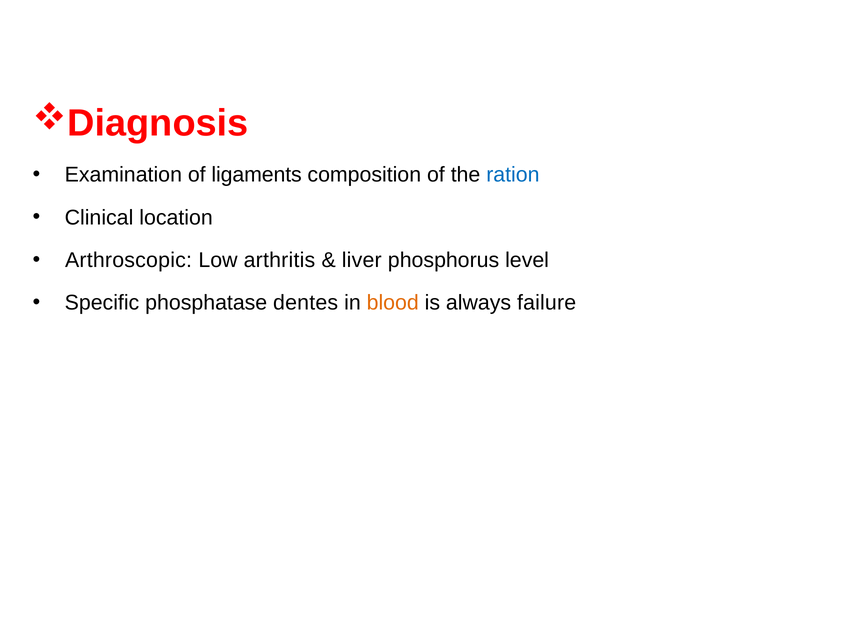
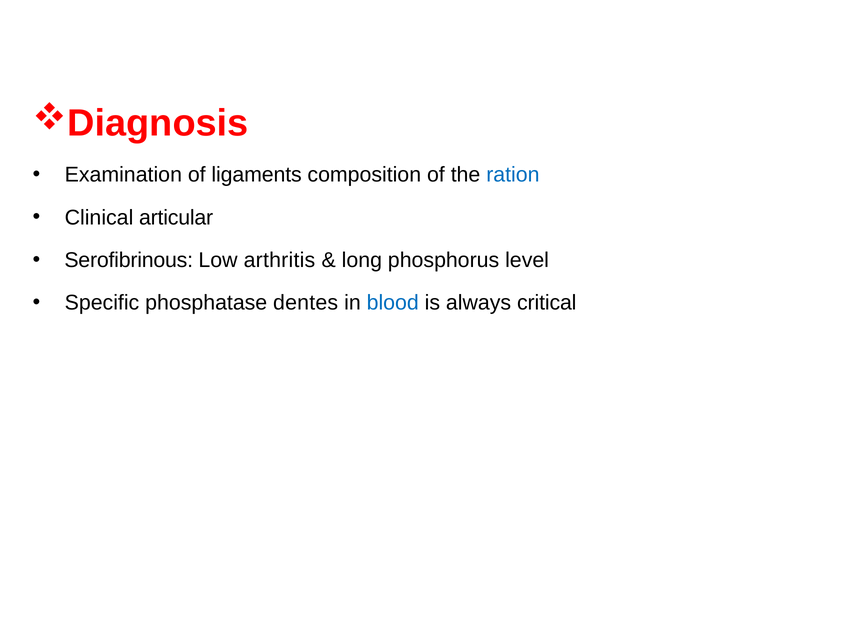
location: location -> articular (176, 217)
Arthroscopic: Arthroscopic -> Serofibrinous (129, 260)
liver: liver -> long (362, 260)
blood colour: orange -> blue (393, 303)
failure: failure -> critical (547, 303)
